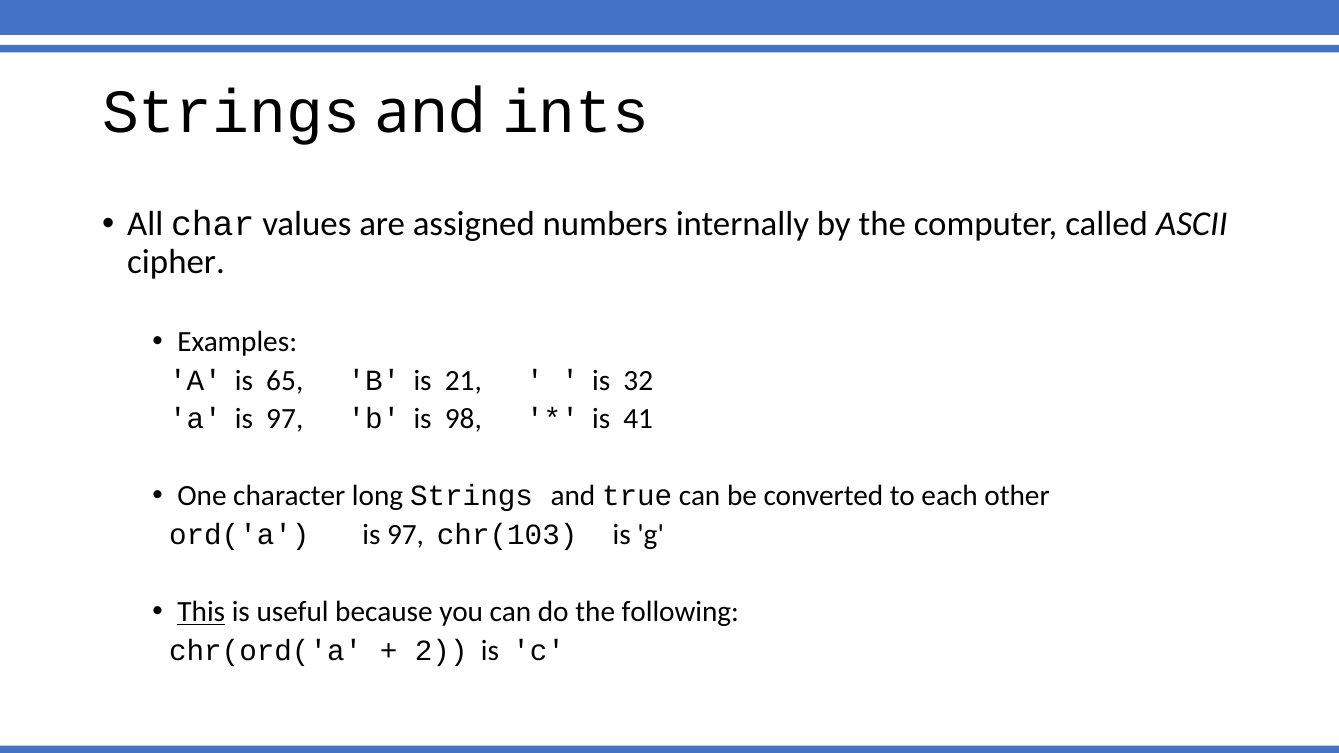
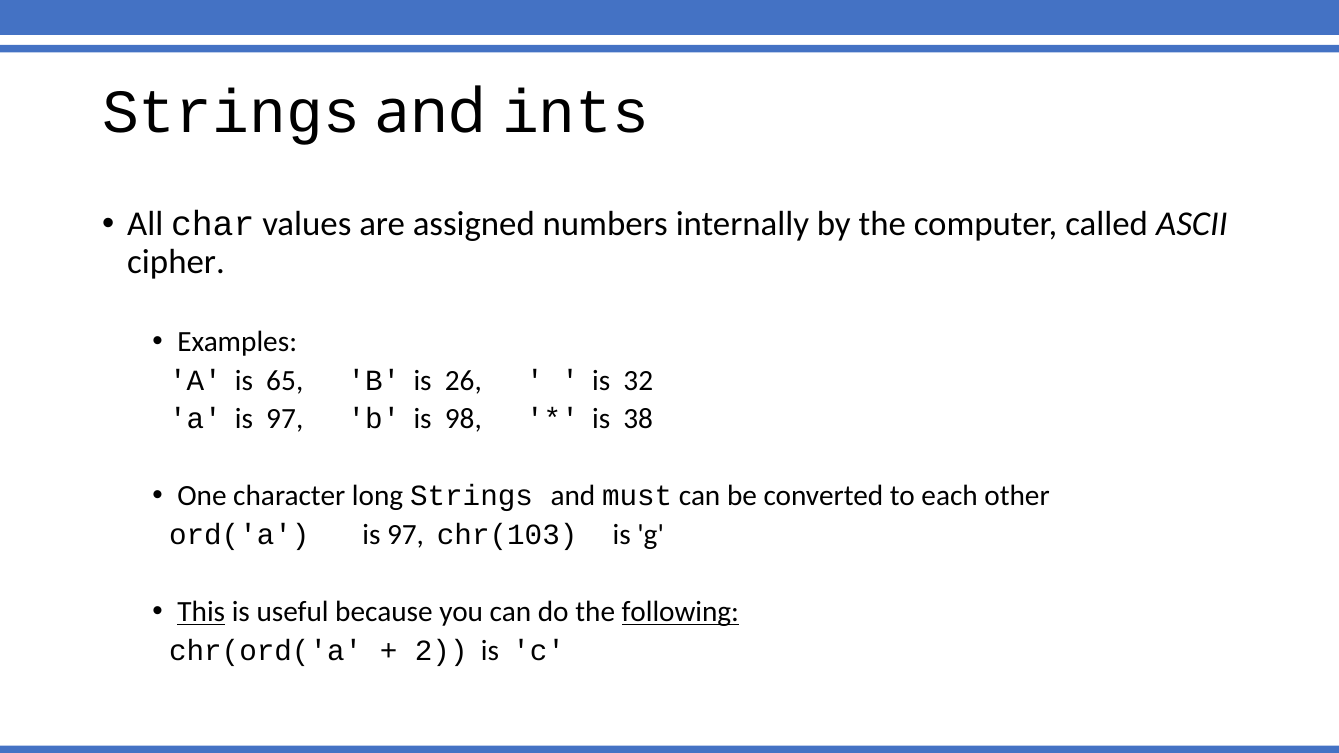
21: 21 -> 26 (463, 381)
41: 41 -> 38 (638, 419)
true: true -> must (637, 496)
following underline: none -> present (680, 612)
